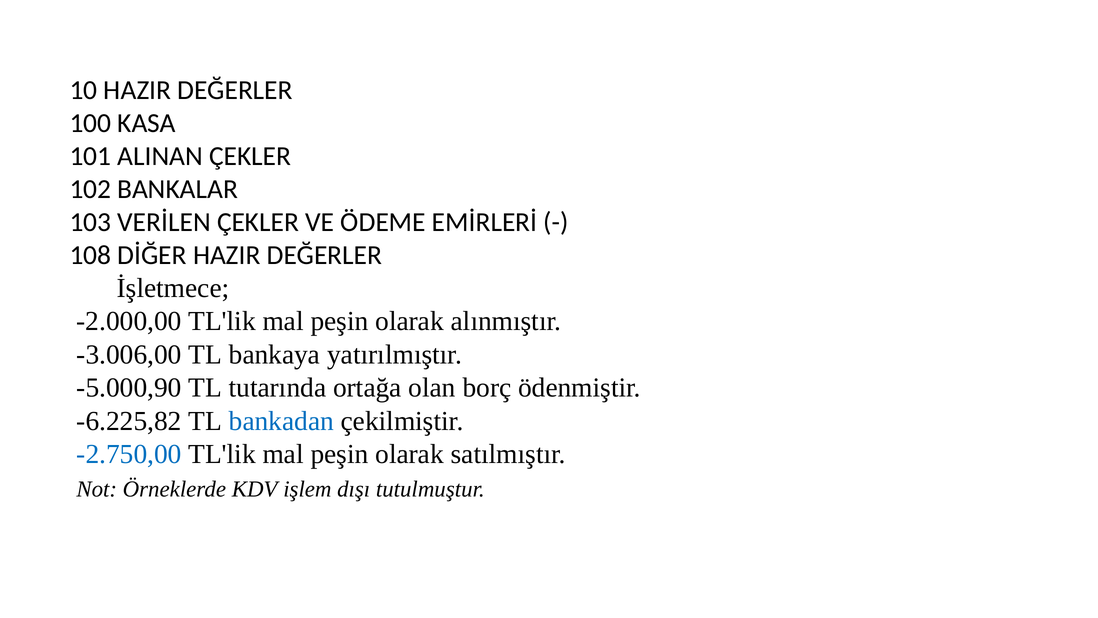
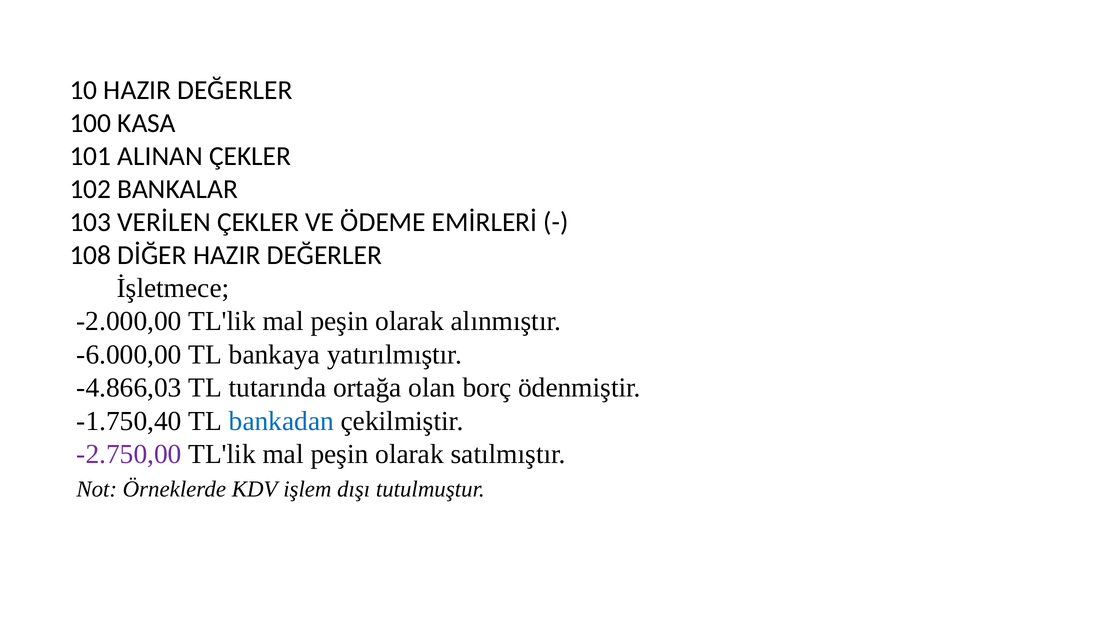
-3.006,00: -3.006,00 -> -6.000,00 (129, 354)
-5.000,90: -5.000,90 -> -4.866,03 (129, 387)
-6.225,82: -6.225,82 -> -1.750,40 (129, 421)
-2.750,00 colour: blue -> purple (129, 454)
